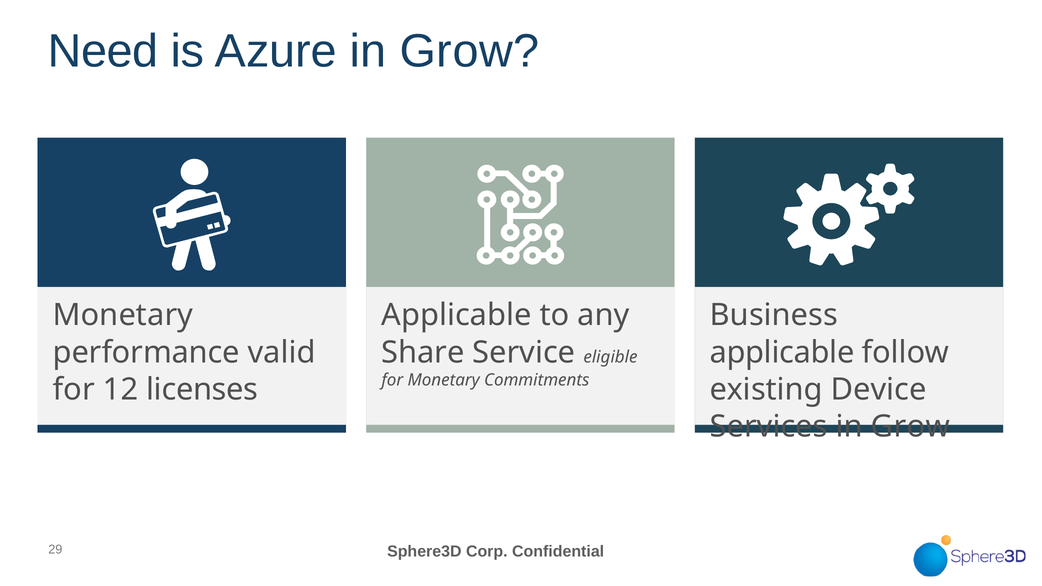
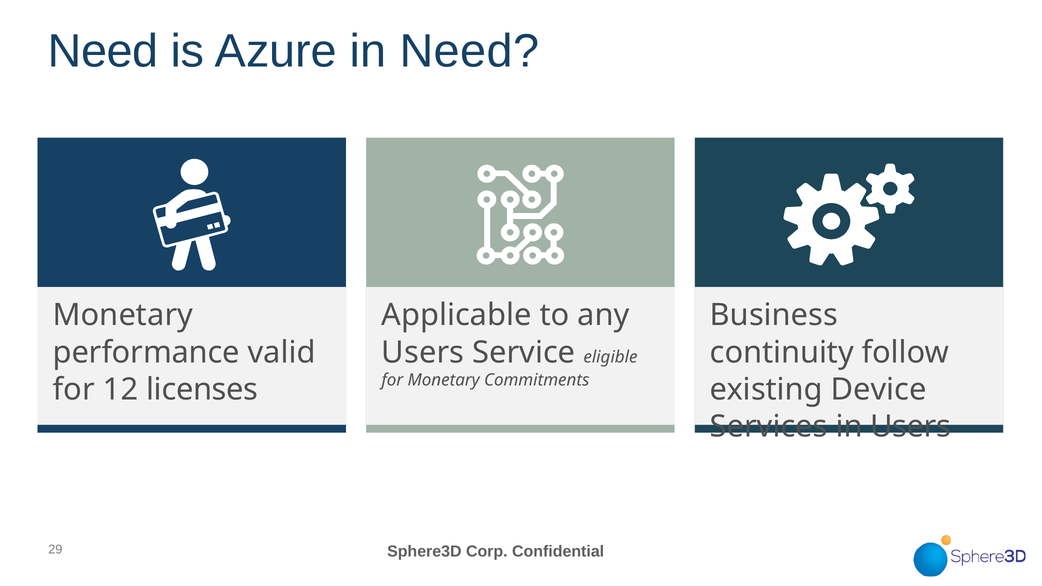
Azure in Grow: Grow -> Need (469, 52)
Share: Share -> Users (423, 352)
applicable: applicable -> continuity (782, 352)
Services in Grow: Grow -> Users (911, 426)
